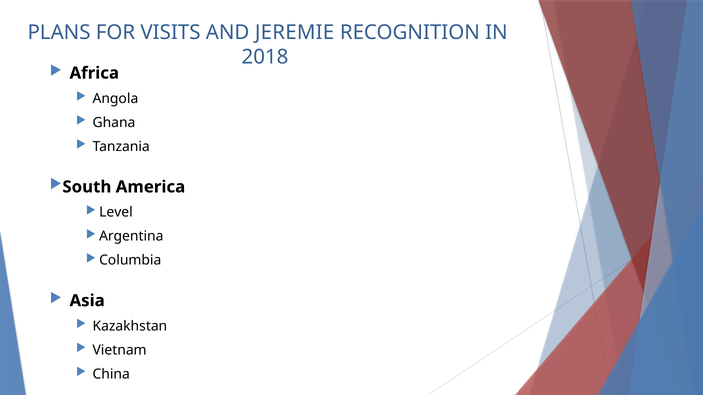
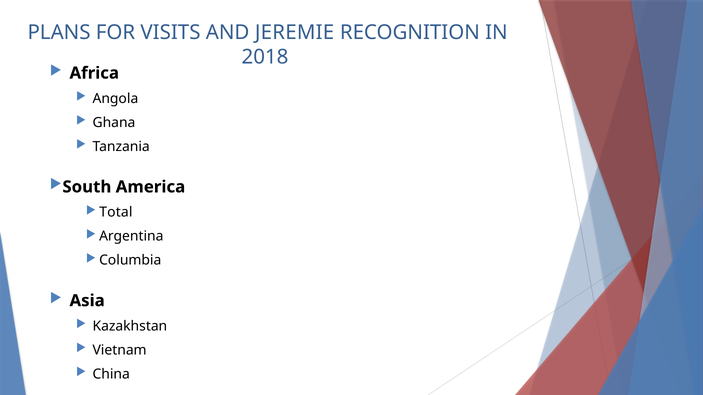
Level: Level -> Total (116, 213)
